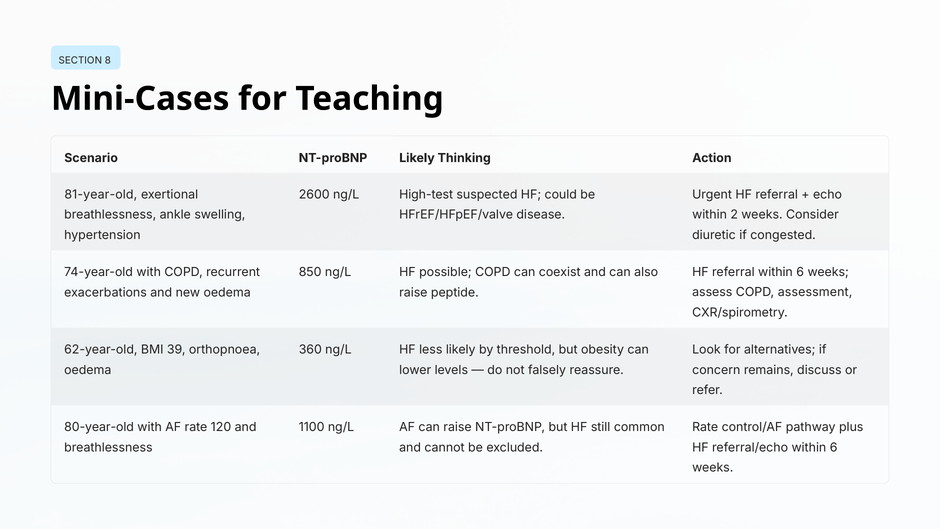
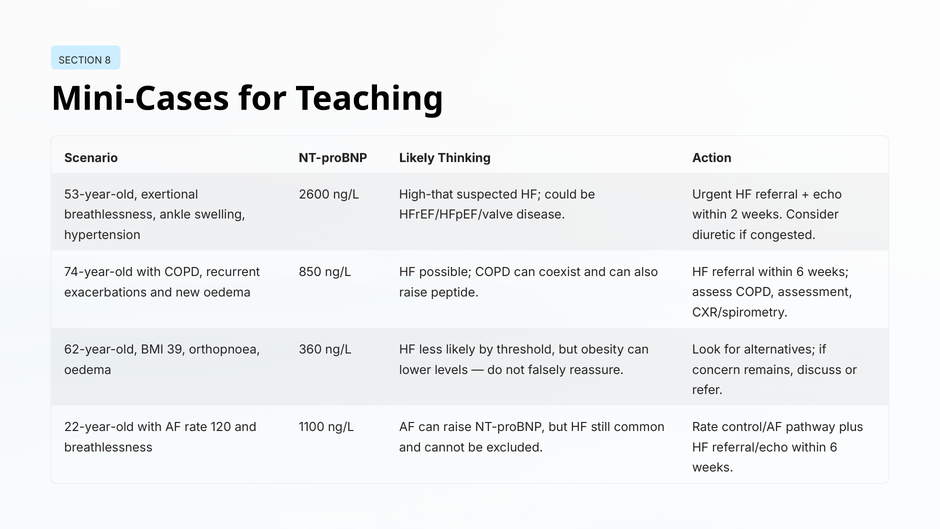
81-year-old: 81-year-old -> 53-year-old (101, 195)
High-test: High-test -> High-that (426, 195)
80-year-old: 80-year-old -> 22-year-old (99, 427)
